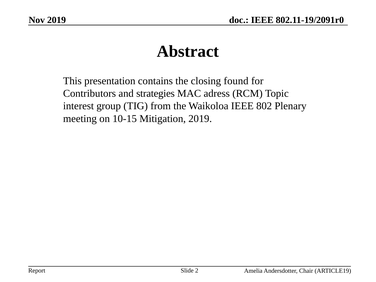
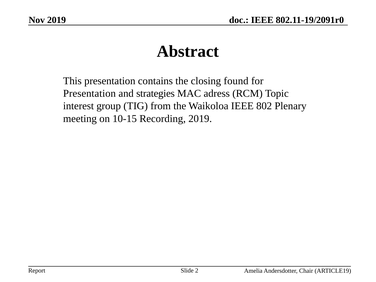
Contributors: Contributors -> Presentation (89, 93)
Mitigation: Mitigation -> Recording (163, 119)
